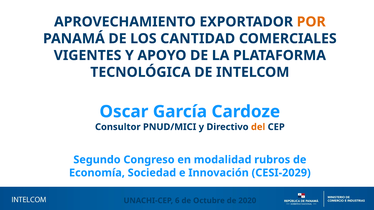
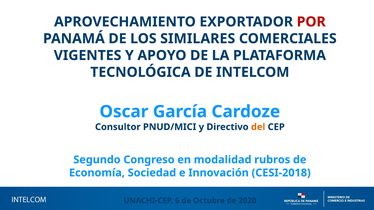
POR colour: orange -> red (311, 22)
CANTIDAD: CANTIDAD -> SIMILARES (198, 39)
CESI-2029: CESI-2029 -> CESI-2018 (281, 173)
